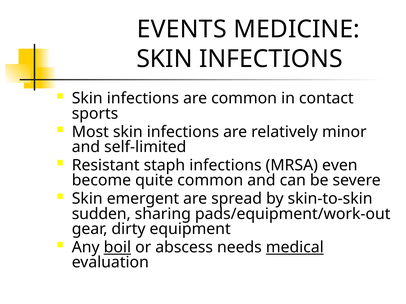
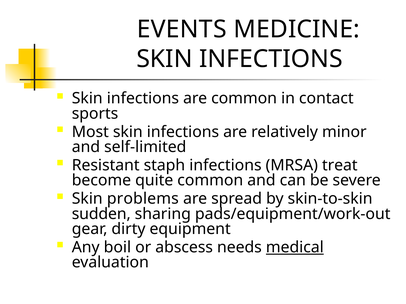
even: even -> treat (340, 166)
emergent: emergent -> problems (143, 199)
boil underline: present -> none (117, 248)
